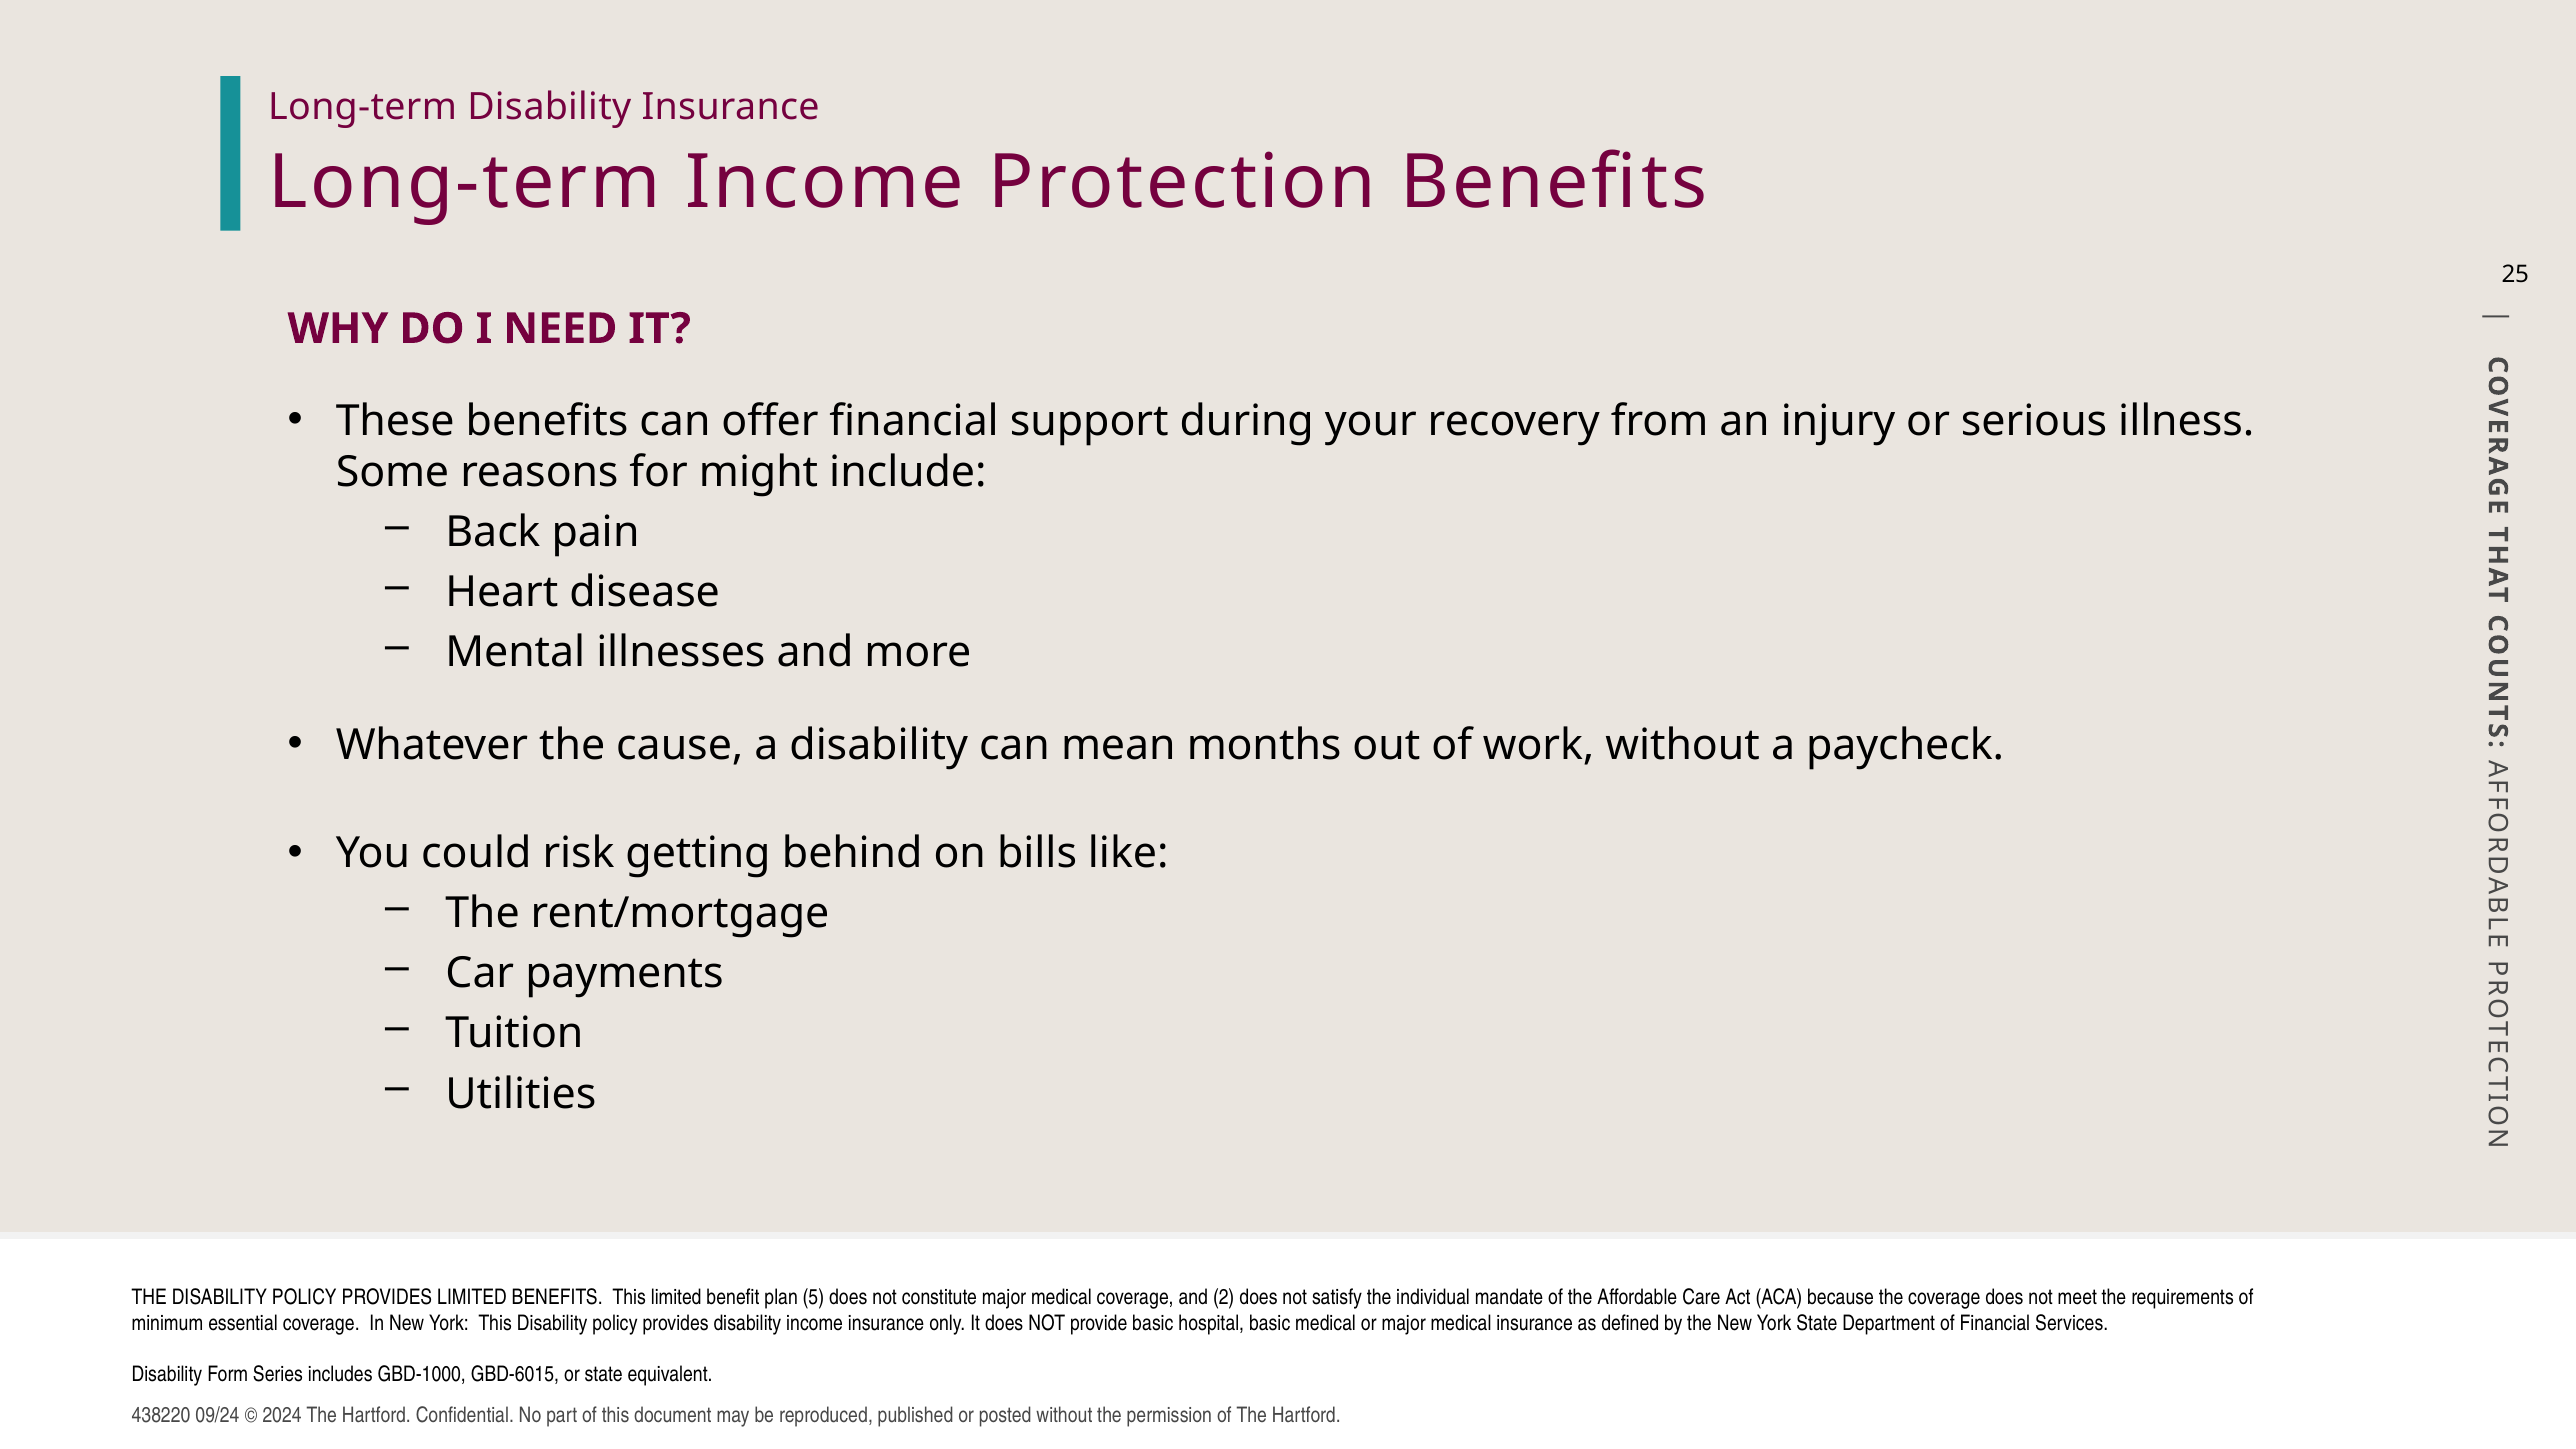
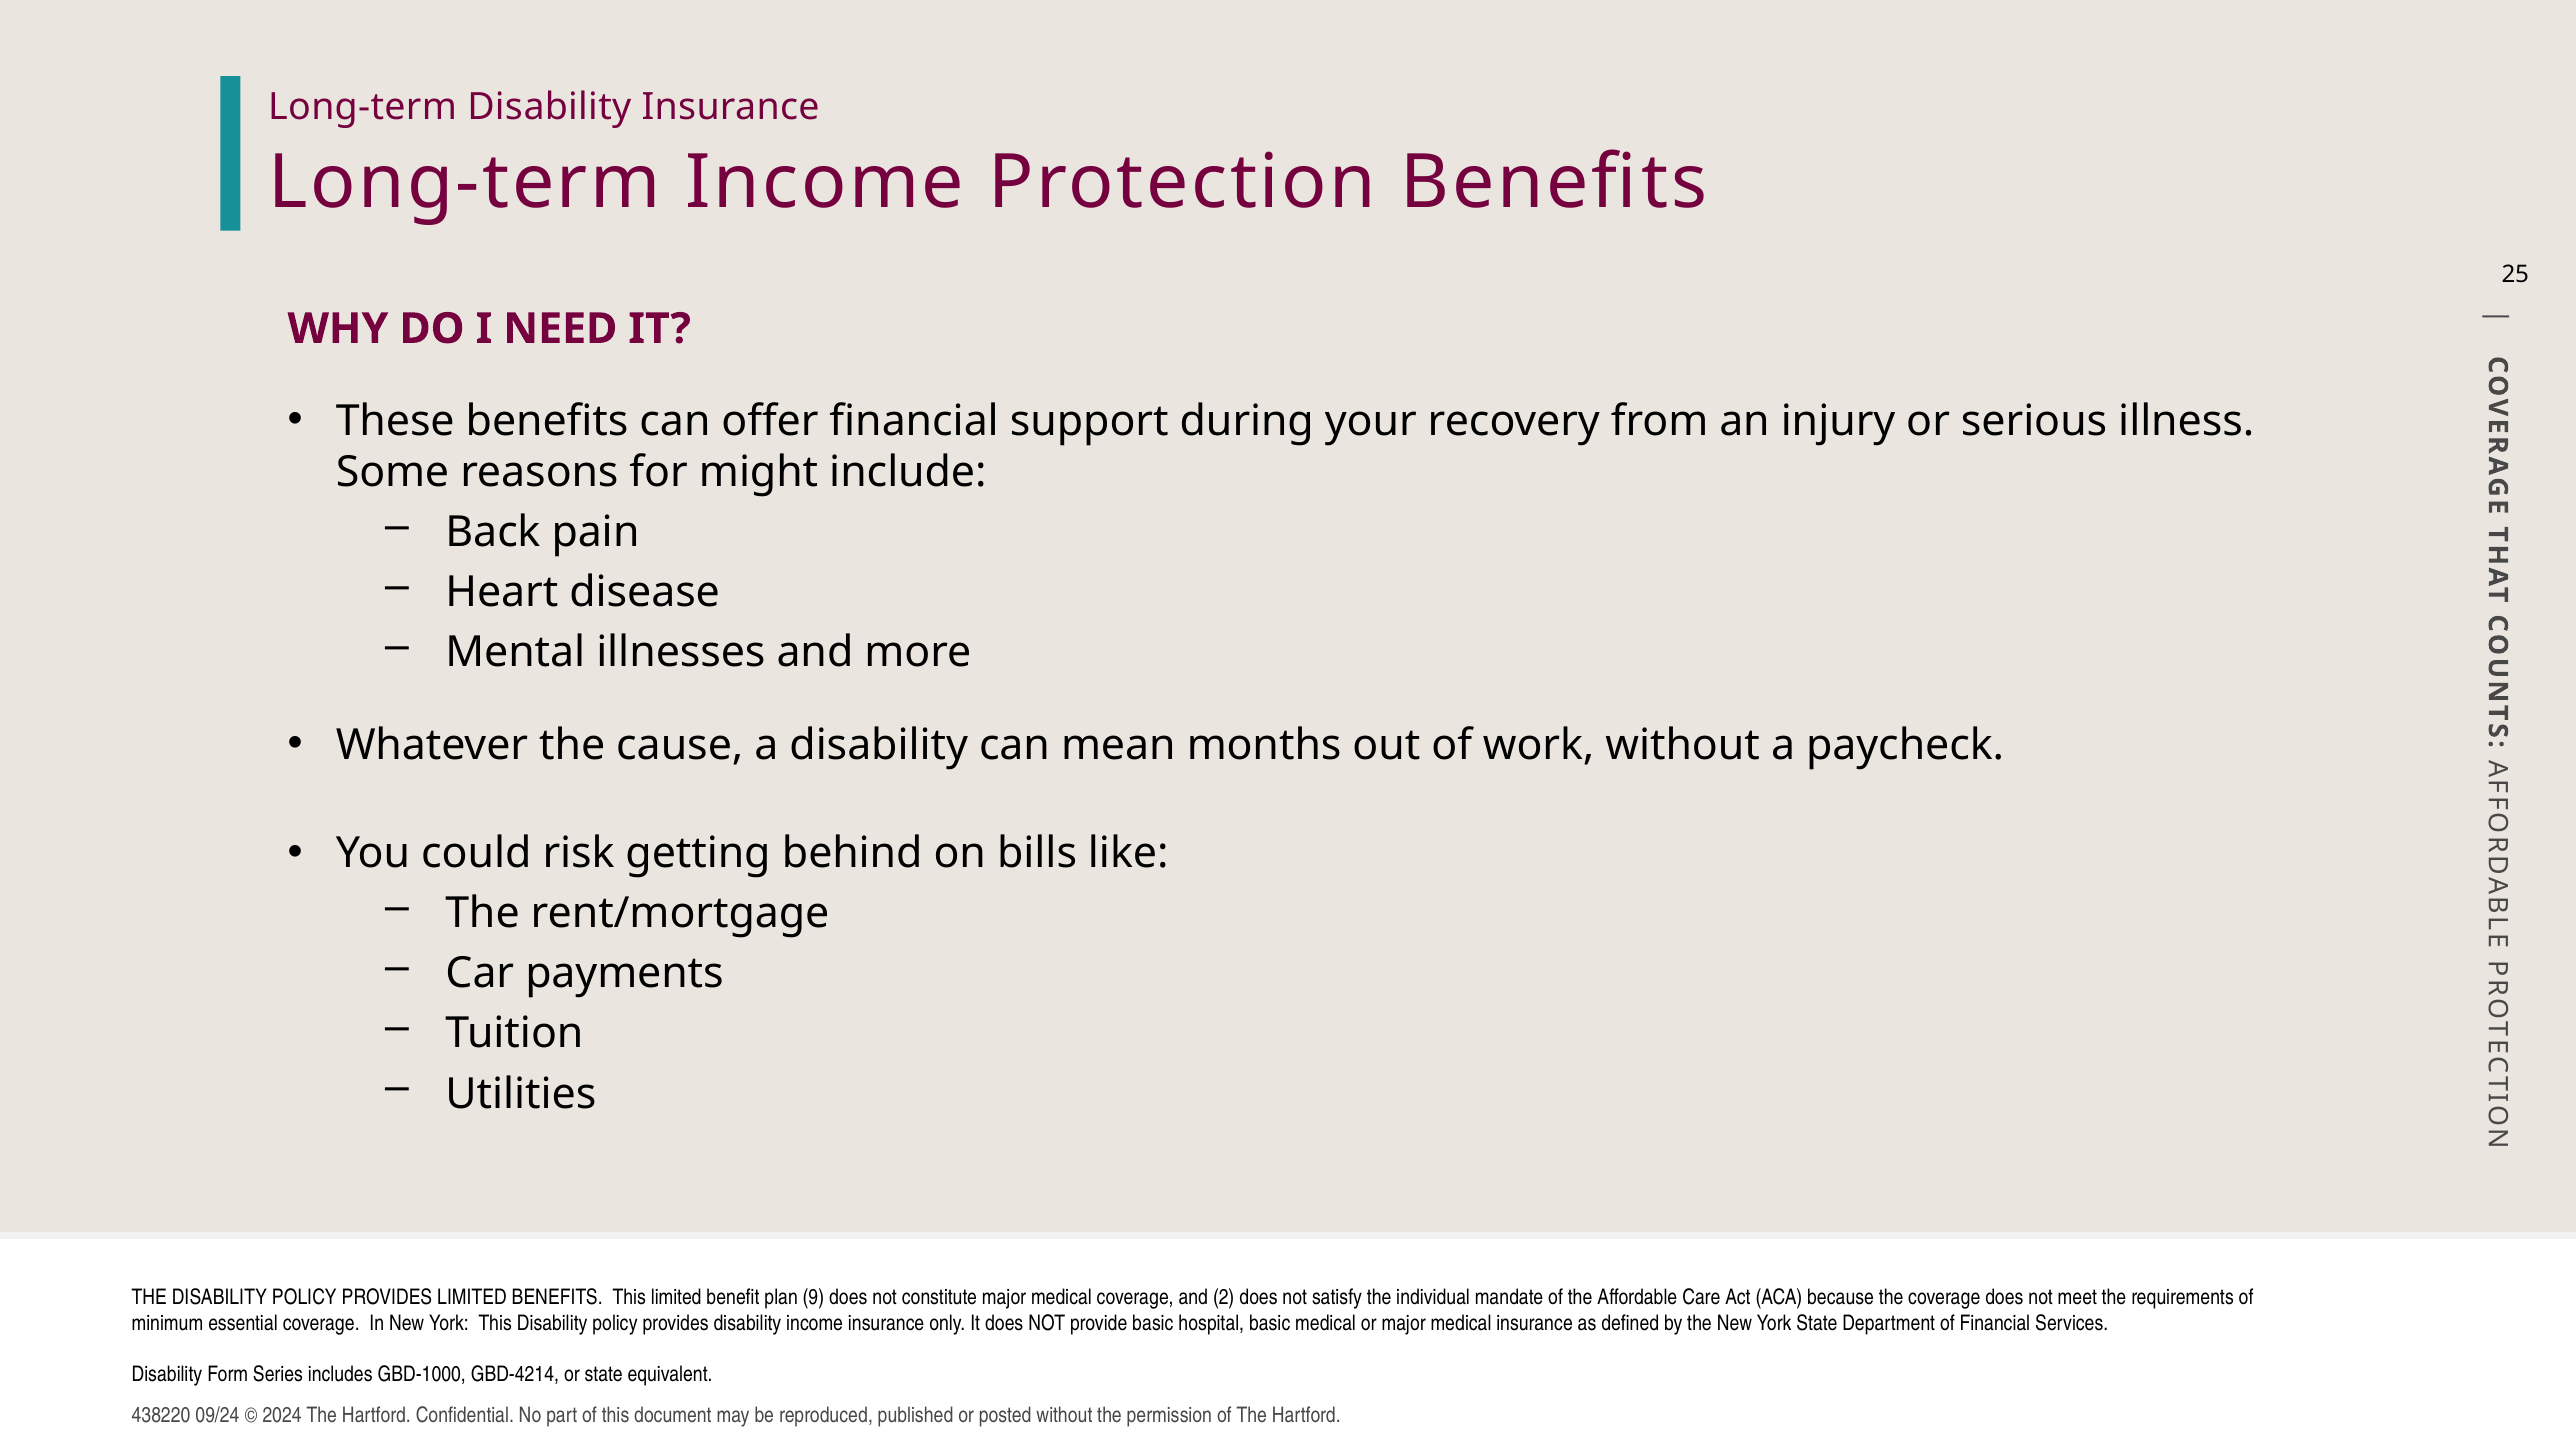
5: 5 -> 9 (813, 1298)
GBD-6015: GBD-6015 -> GBD-4214 (515, 1375)
